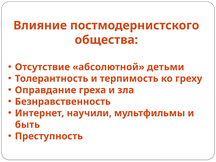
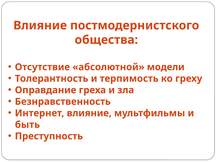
детьми: детьми -> модели (166, 67)
Интернет научили: научили -> влияние (89, 113)
